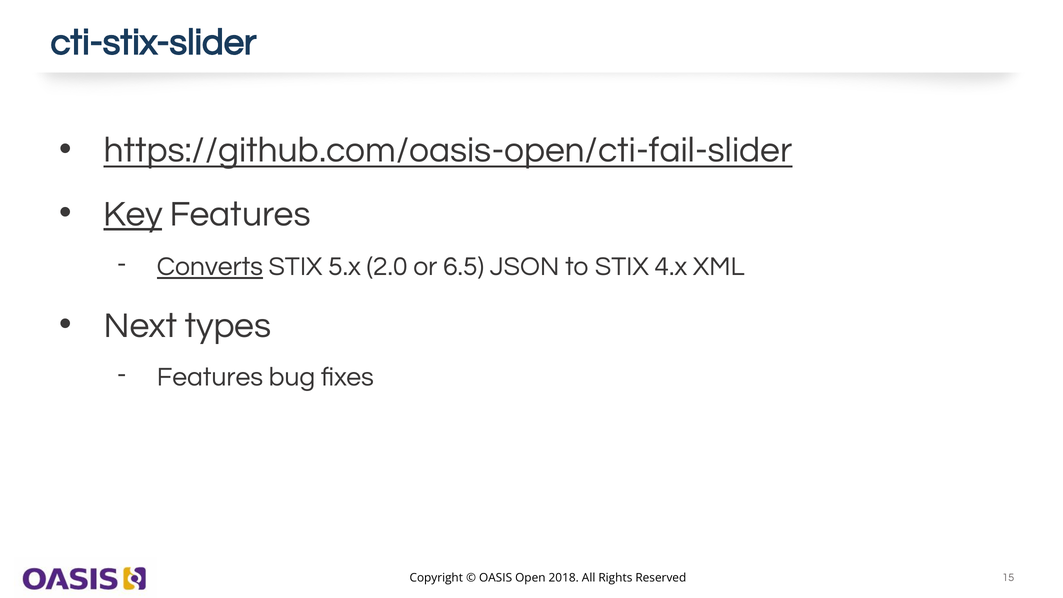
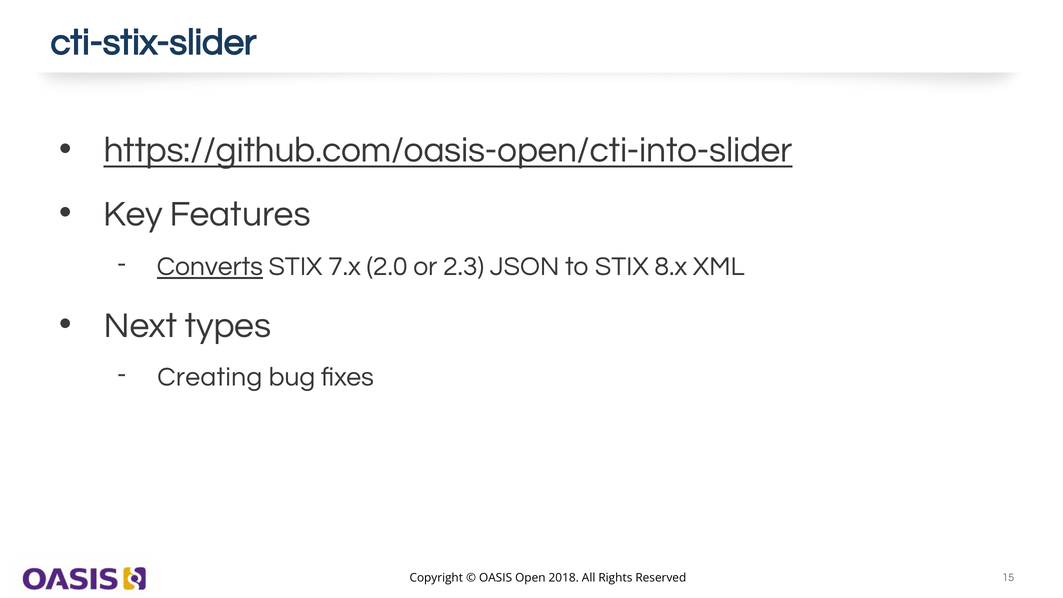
https://github.com/oasis-open/cti-fail-slider: https://github.com/oasis-open/cti-fail-slider -> https://github.com/oasis-open/cti-into-slider (448, 150)
Key underline: present -> none (133, 214)
5.x: 5.x -> 7.x (344, 267)
6.5: 6.5 -> 2.3 (464, 267)
4.x: 4.x -> 8.x (671, 267)
Features: Features -> Creating (210, 377)
